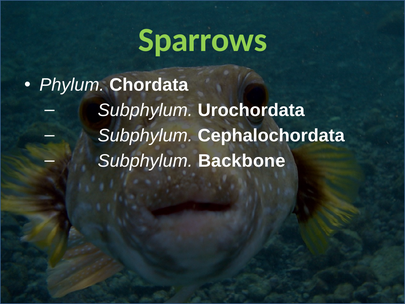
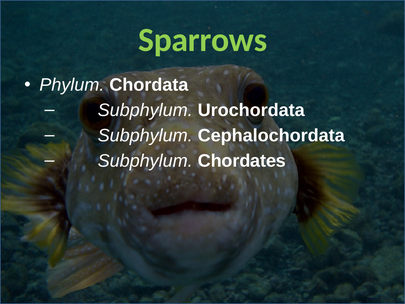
Backbone: Backbone -> Chordates (242, 161)
